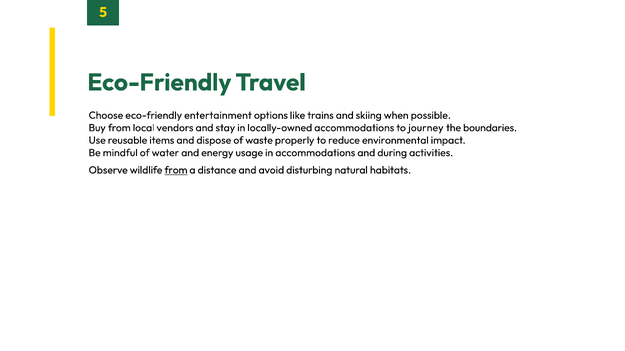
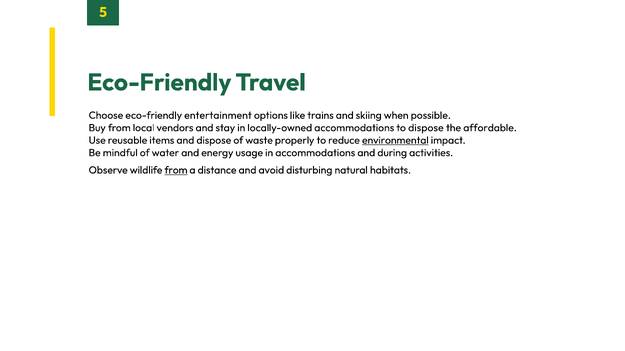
to journey: journey -> dispose (426, 128)
boundaries: boundaries -> affordable (490, 128)
environmental underline: none -> present (395, 141)
